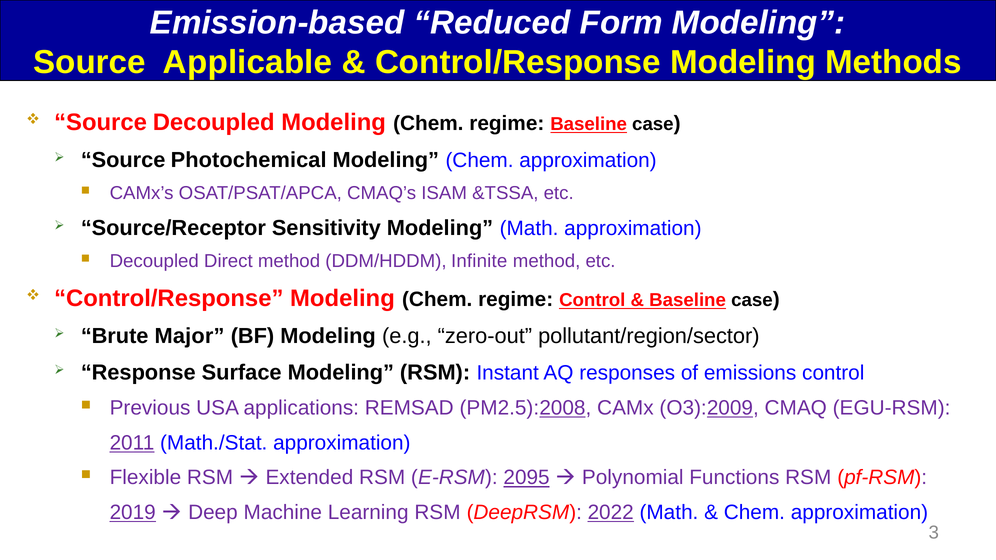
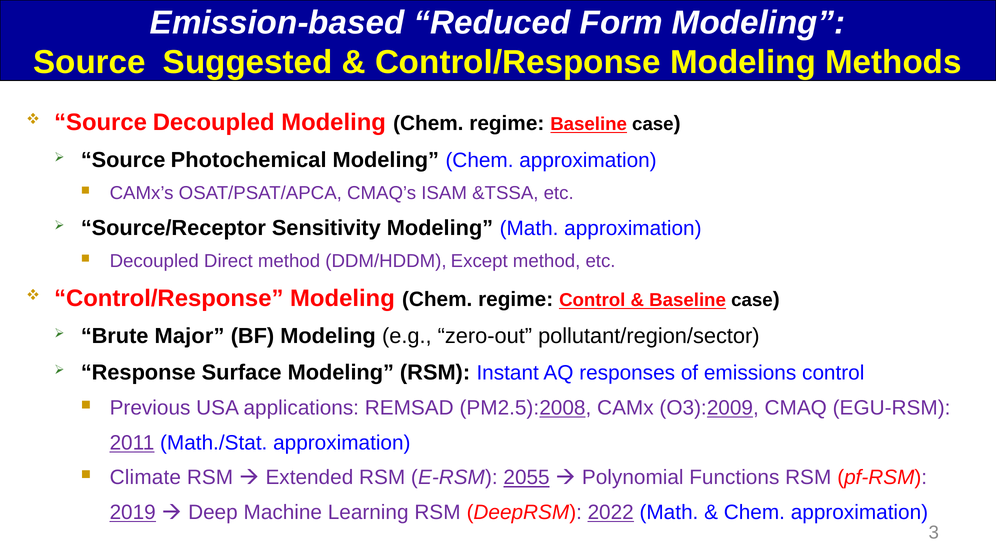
Applicable: Applicable -> Suggested (248, 62)
Infinite: Infinite -> Except (479, 261)
Flexible: Flexible -> Climate (145, 478)
2095: 2095 -> 2055 (527, 478)
